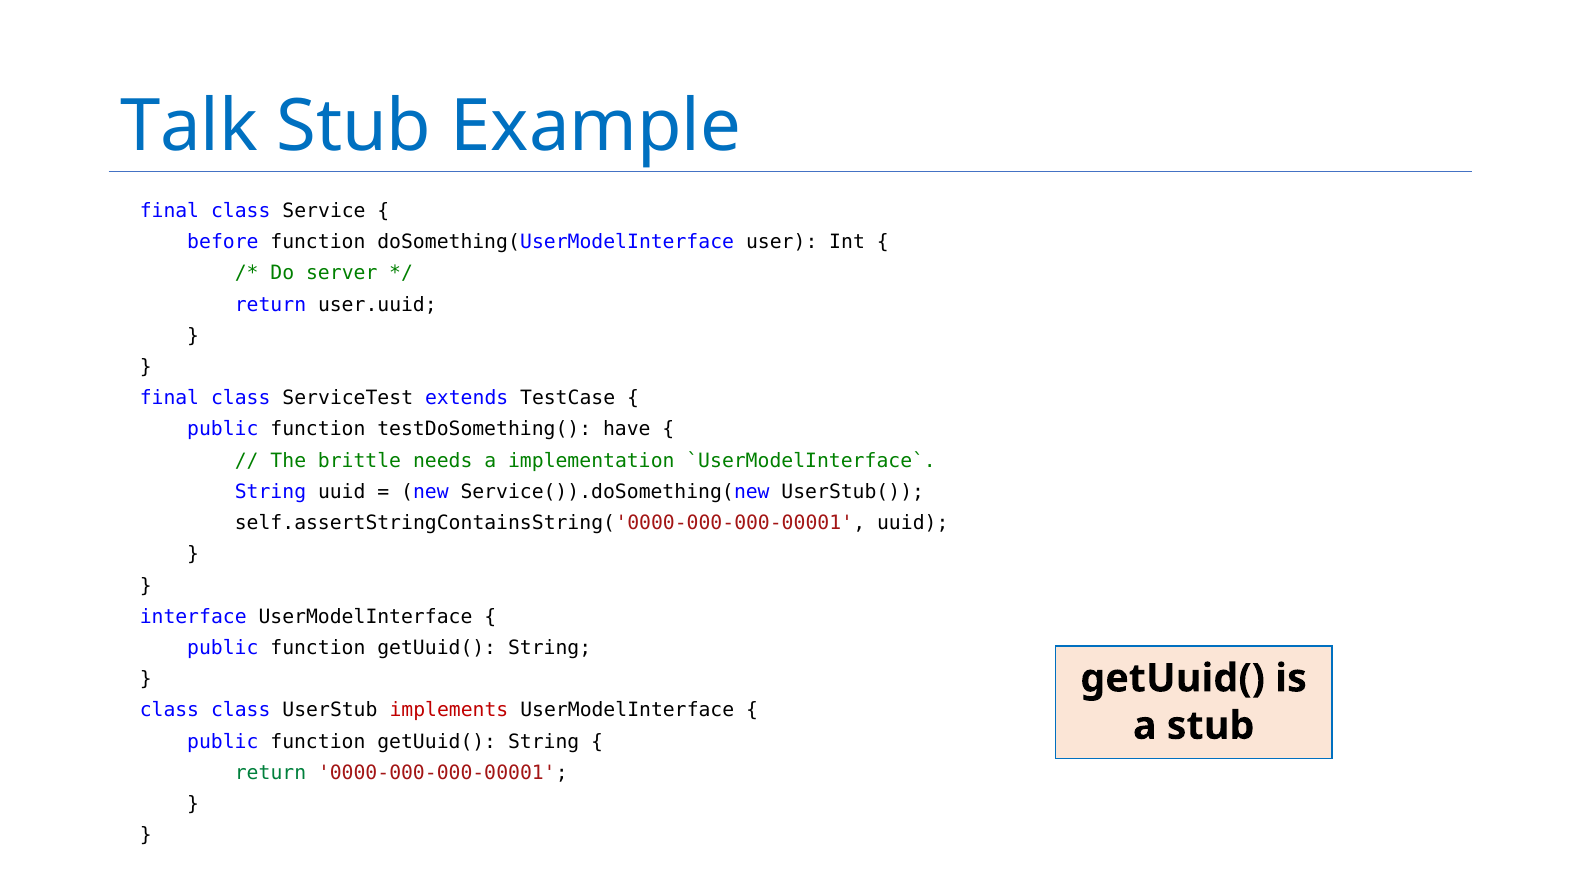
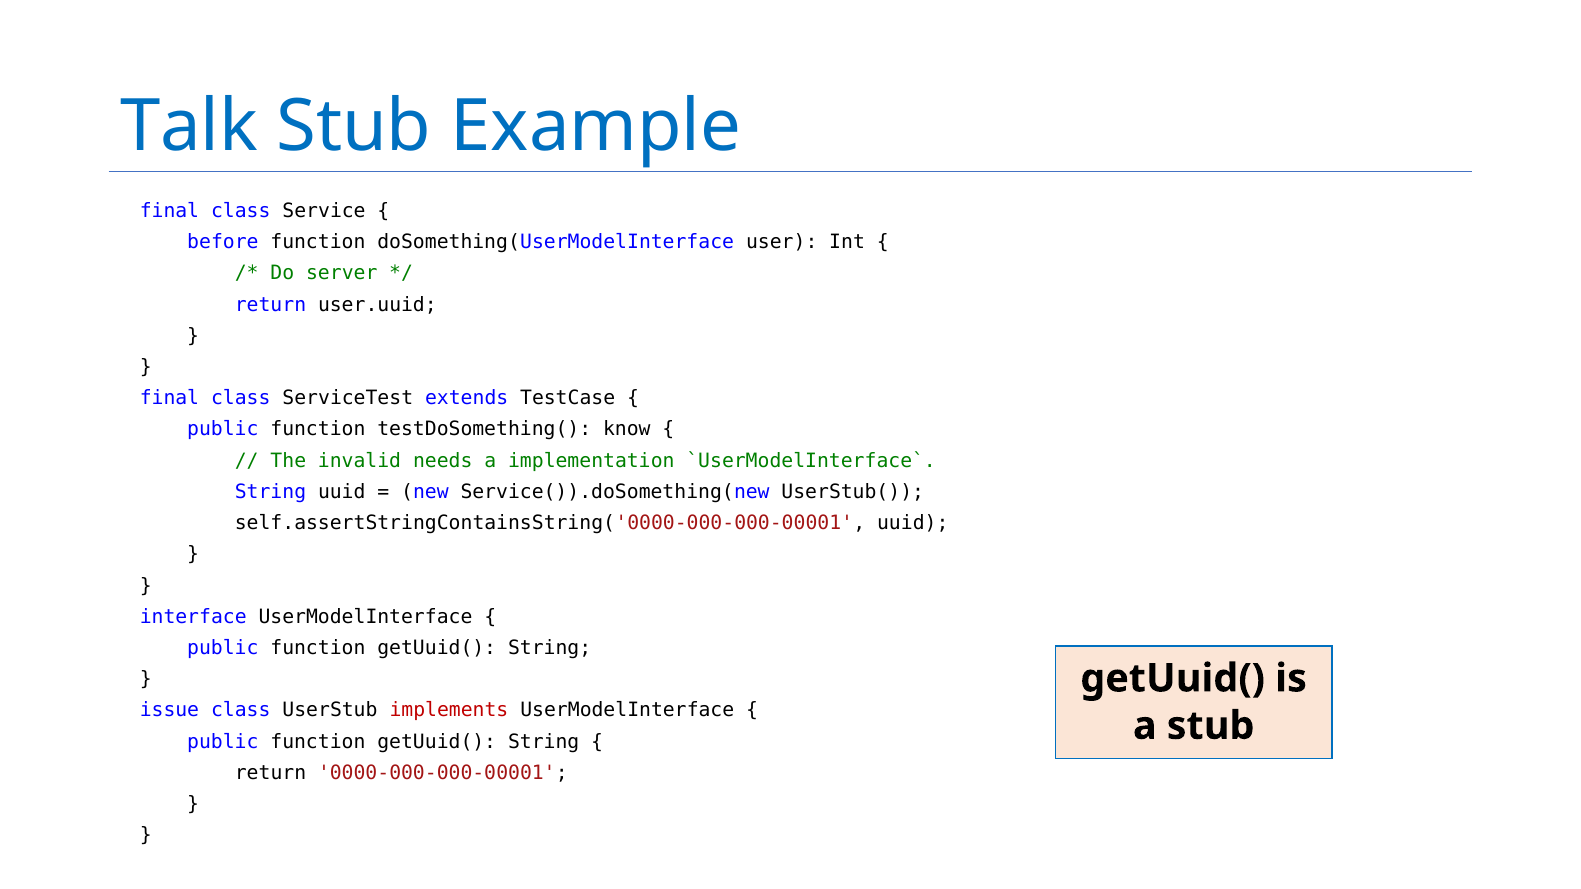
have: have -> know (627, 430)
brittle: brittle -> invalid (360, 461)
class: class -> issue (169, 711)
return colour: green -> black (271, 773)
